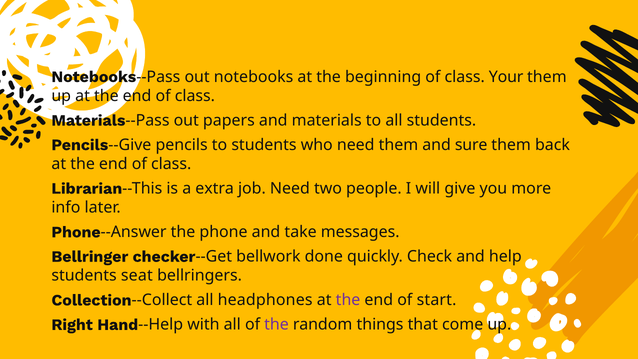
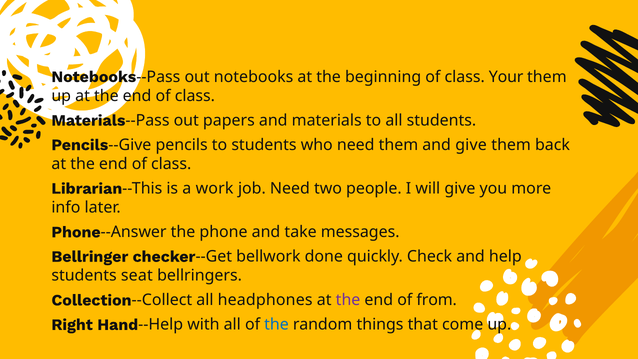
and sure: sure -> give (471, 145)
extra: extra -> work (215, 188)
start: start -> from (437, 300)
the colour: purple -> blue (277, 325)
